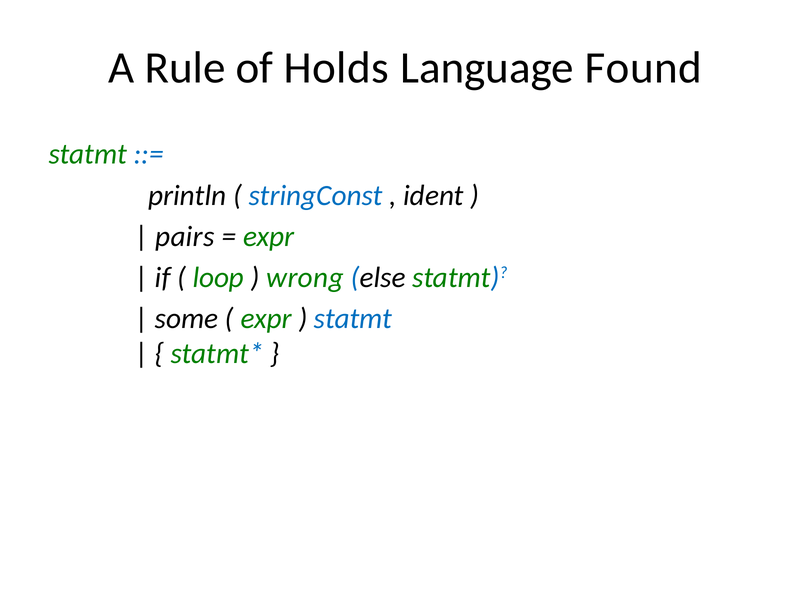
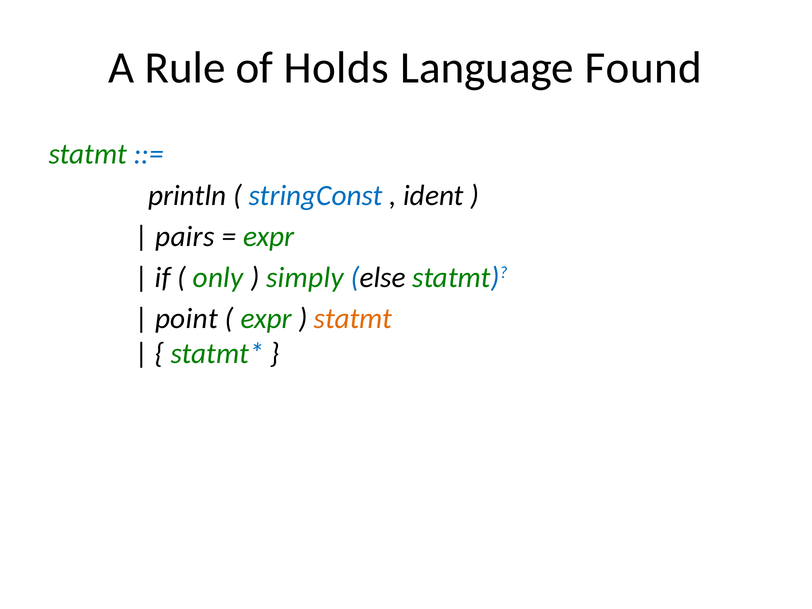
loop: loop -> only (218, 277)
wrong: wrong -> simply (305, 277)
some: some -> point (186, 318)
statmt colour: blue -> orange (353, 318)
